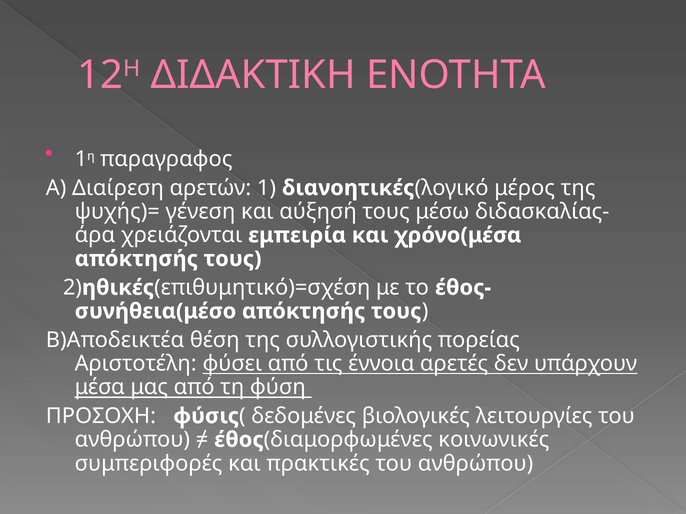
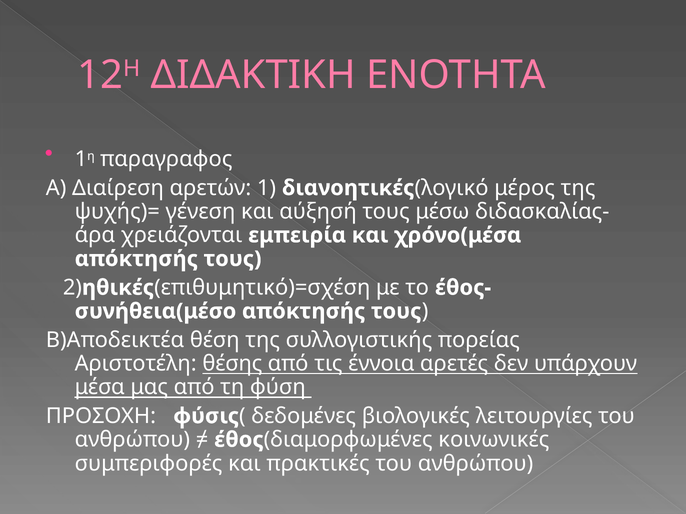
φύσει: φύσει -> θέσης (232, 364)
